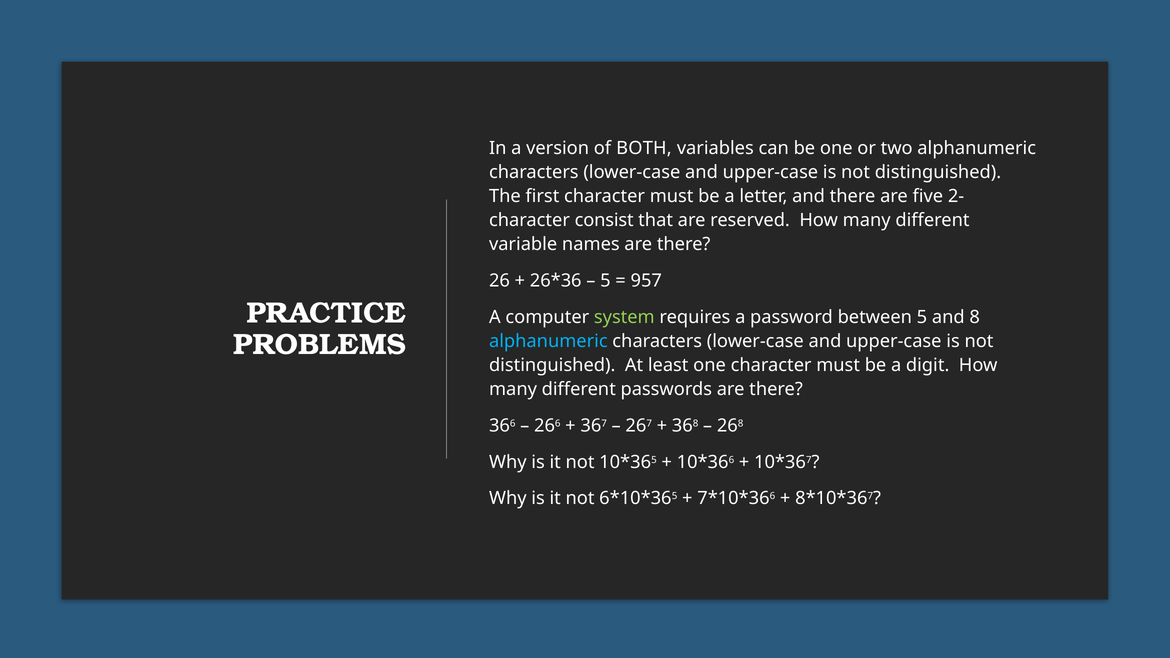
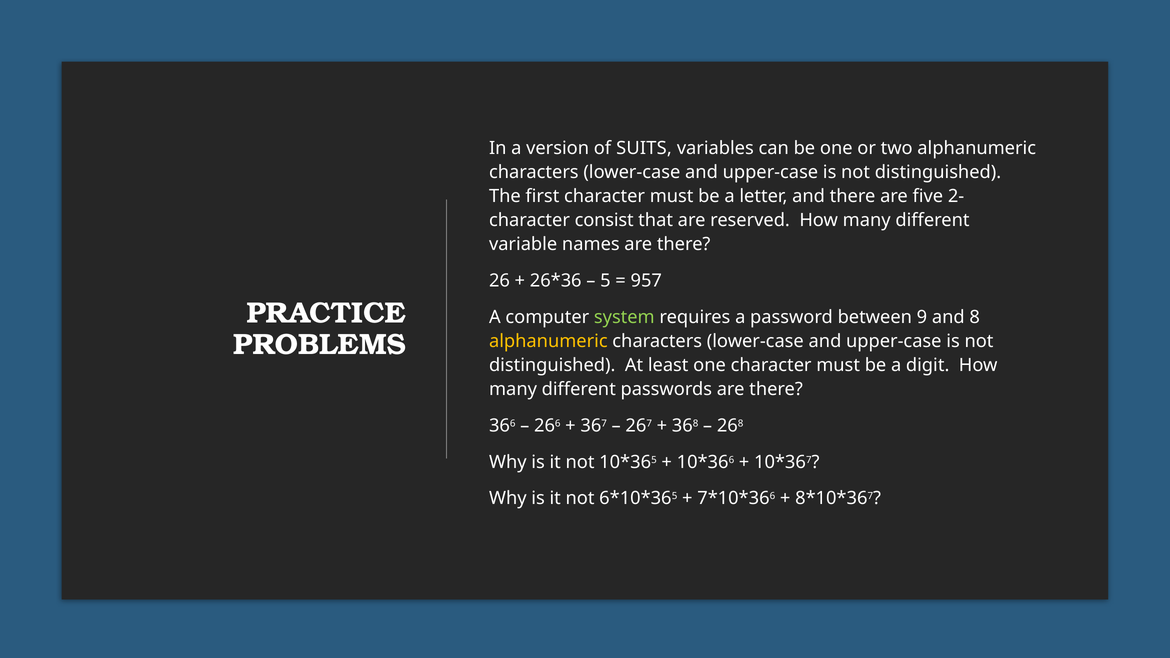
BOTH: BOTH -> SUITS (644, 148)
between 5: 5 -> 9 (922, 317)
alphanumeric colour: light blue -> yellow (548, 341)
